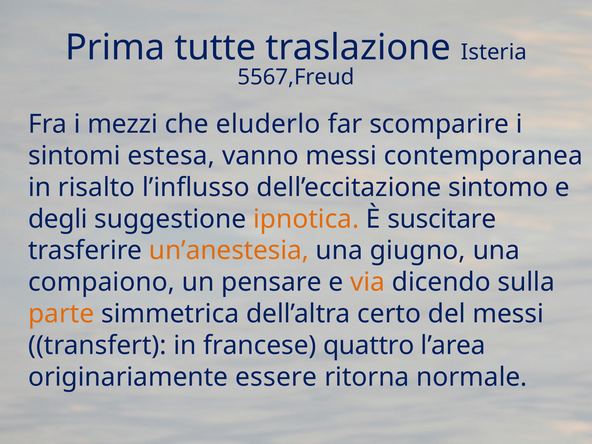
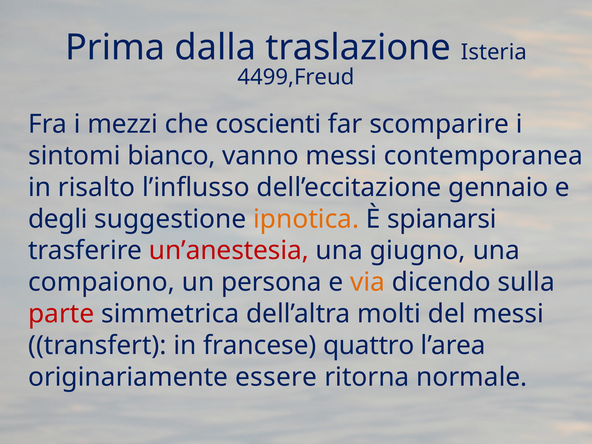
tutte: tutte -> dalla (215, 47)
5567,Freud: 5567,Freud -> 4499,Freud (296, 77)
eluderlo: eluderlo -> coscienti (268, 124)
estesa: estesa -> bianco (171, 156)
sintomo: sintomo -> gennaio (498, 187)
suscitare: suscitare -> spianarsi (442, 219)
un’anestesia colour: orange -> red (229, 251)
pensare: pensare -> persona (271, 282)
parte colour: orange -> red (61, 314)
certo: certo -> molti (389, 314)
